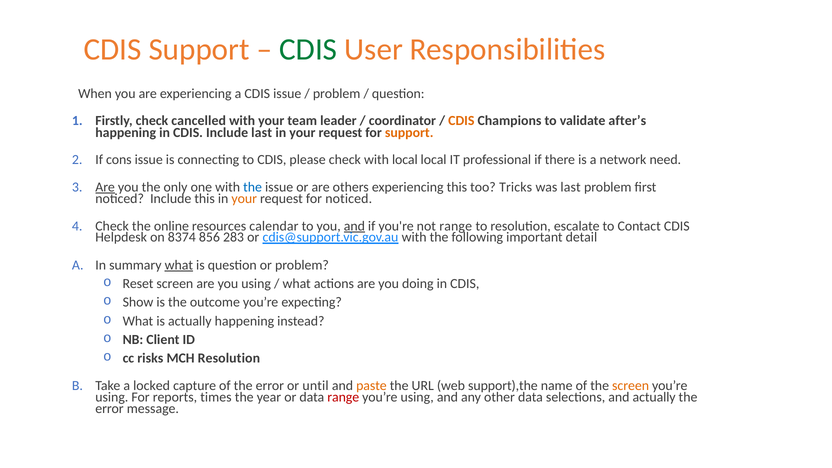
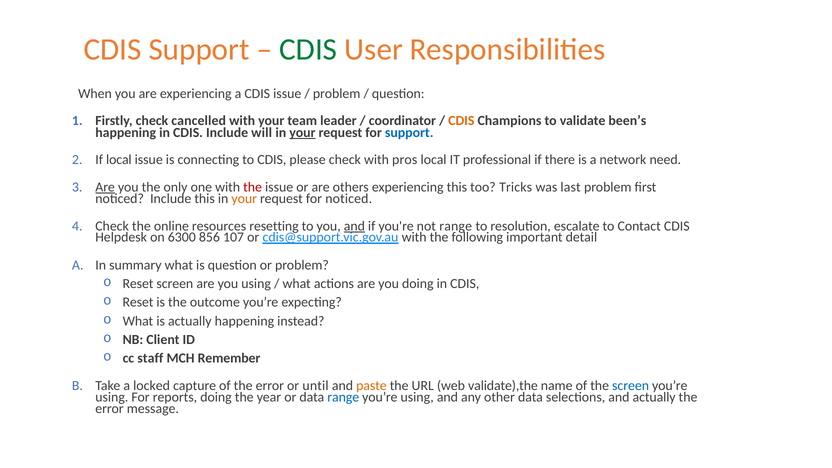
after’s: after’s -> been’s (627, 121)
Include last: last -> will (262, 132)
your underline: none -> present (302, 132)
support colour: orange -> blue (409, 132)
If cons: cons -> local (119, 160)
with local: local -> pros (405, 160)
the colour: blue -> red (253, 187)
calendar: calendar -> resetting (274, 226)
8374: 8374 -> 6300 (182, 237)
283: 283 -> 107 (234, 237)
what underline: present -> none (179, 265)
Show: Show -> Reset (138, 302)
risks: risks -> staff (150, 358)
MCH Resolution: Resolution -> Remember (229, 358)
support),the: support),the -> validate),the (503, 386)
screen colour: orange -> blue (631, 386)
reports times: times -> doing (216, 397)
range colour: red -> blue (343, 397)
